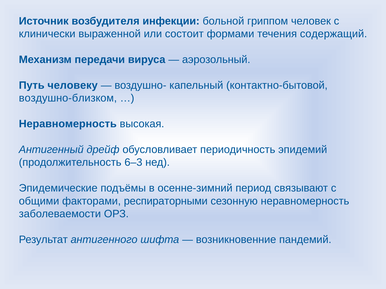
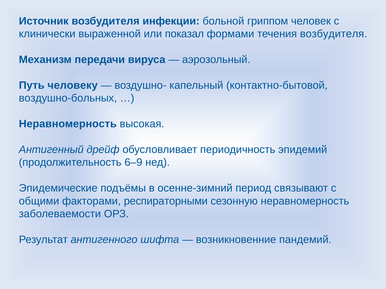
состоит: состоит -> показал (184, 34)
течения содержащий: содержащий -> возбудителя (334, 34)
воздушно-близком: воздушно-близком -> воздушно-больных (68, 98)
6–3: 6–3 -> 6–9 (133, 163)
